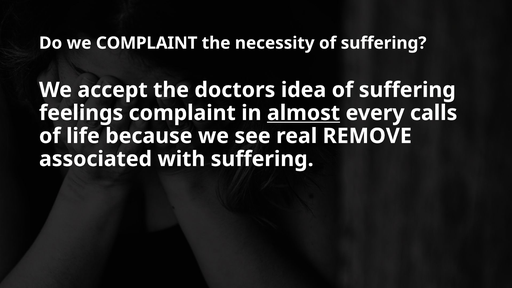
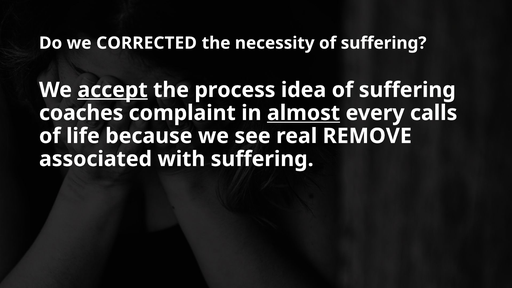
we COMPLAINT: COMPLAINT -> CORRECTED (147, 43)
accept underline: none -> present (113, 90)
doctors: doctors -> process (235, 90)
feelings: feelings -> coaches (81, 113)
